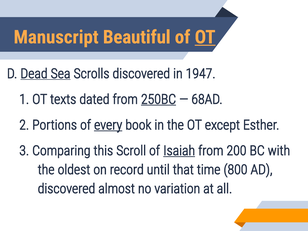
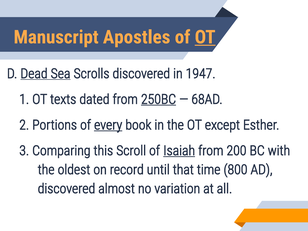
Beautiful: Beautiful -> Apostles (137, 37)
